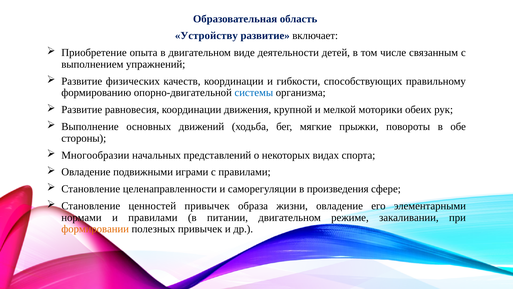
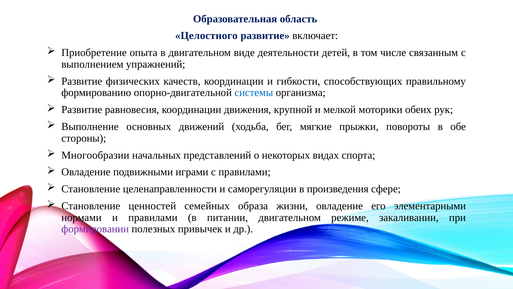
Устройству: Устройству -> Целостного (206, 36)
ценностей привычек: привычек -> семейных (207, 206)
формировании colour: orange -> purple (95, 229)
